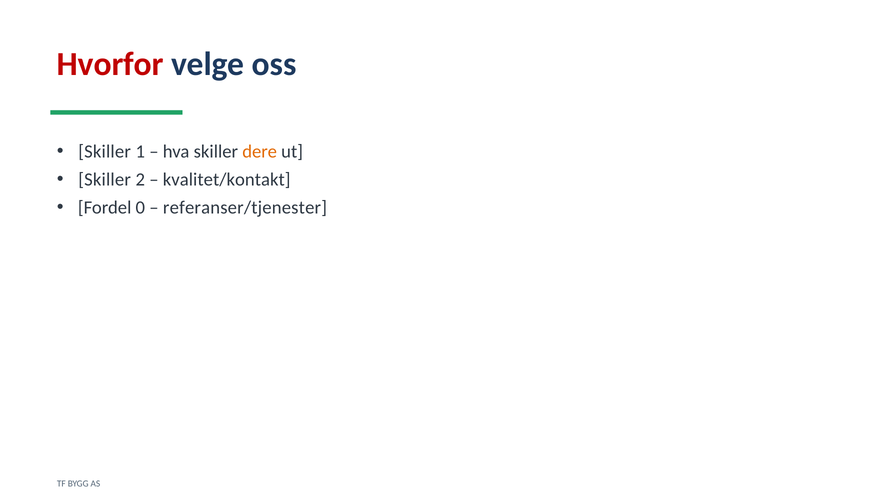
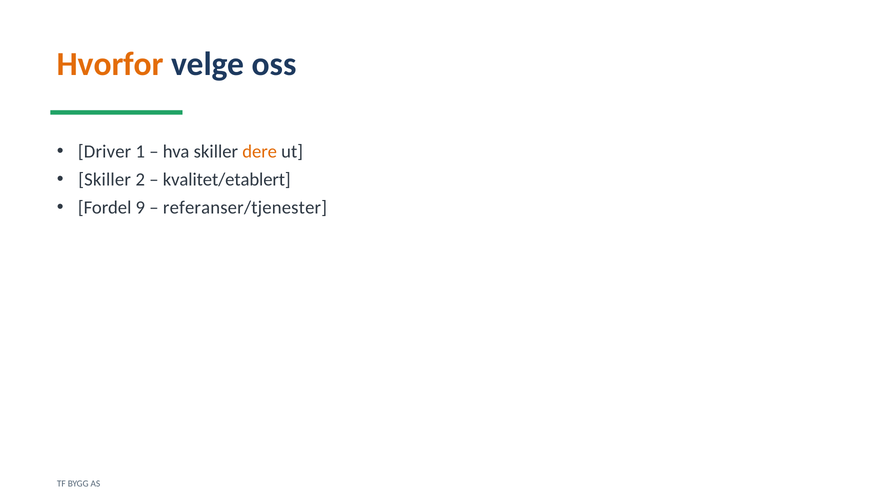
Hvorfor colour: red -> orange (110, 64)
Skiller: Skiller -> Driver (105, 152)
kvalitet/kontakt: kvalitet/kontakt -> kvalitet/etablert (227, 180)
0: 0 -> 9 (140, 208)
